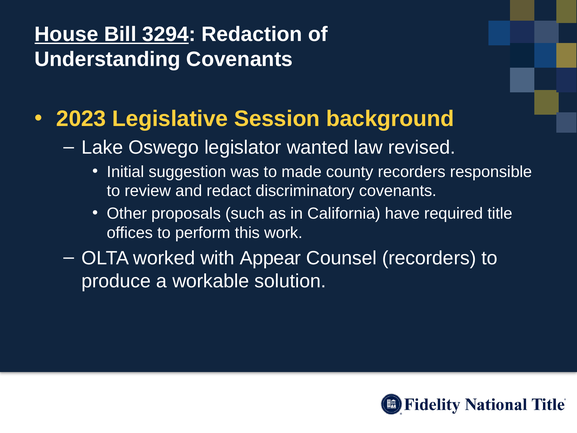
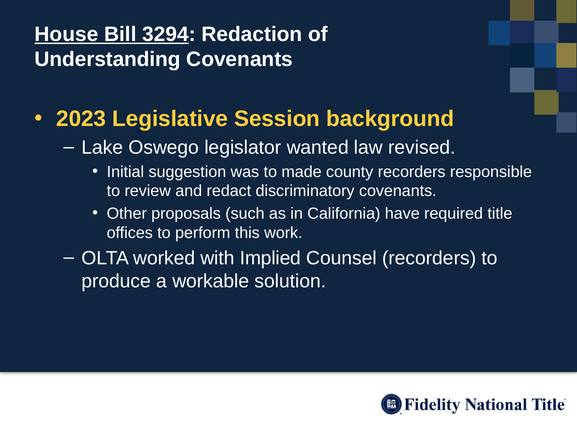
Appear: Appear -> Implied (270, 258)
